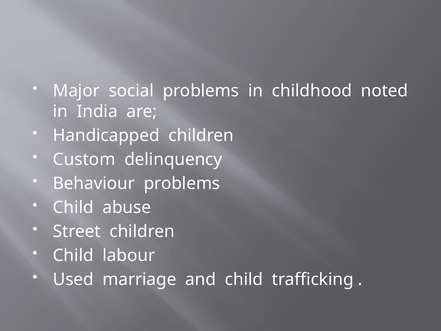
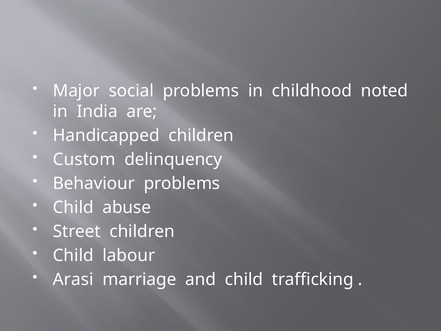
Used: Used -> Arasi (73, 279)
